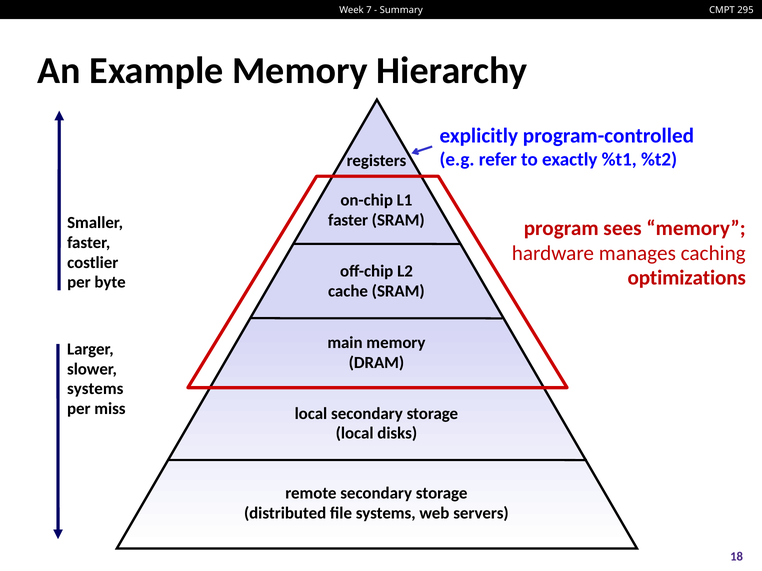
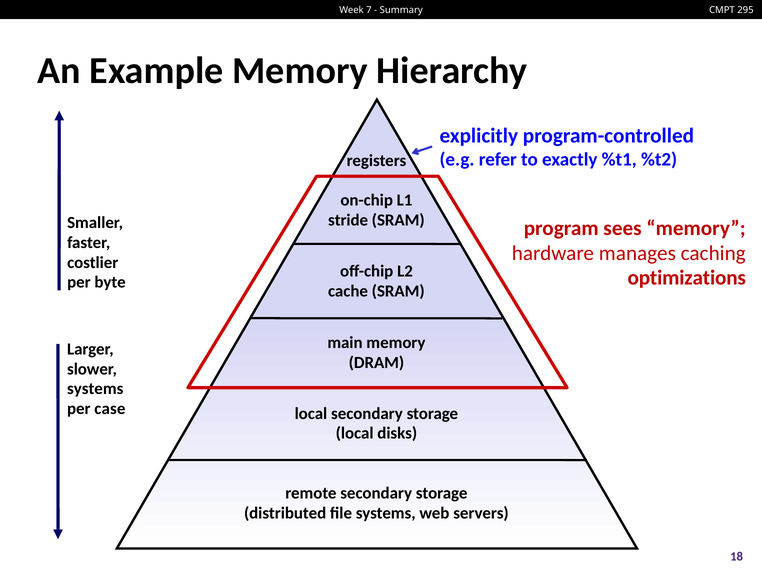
faster: faster -> stride (348, 220)
miss: miss -> case (110, 409)
